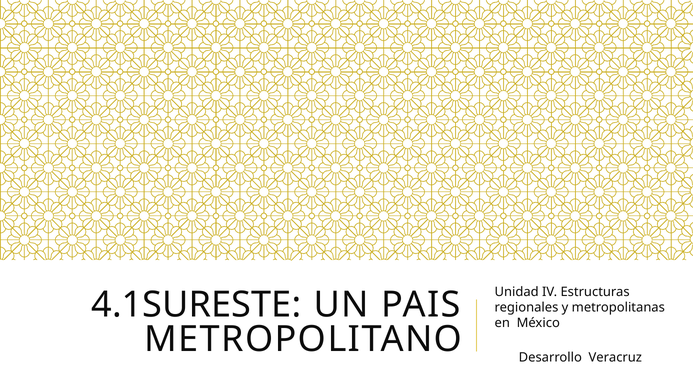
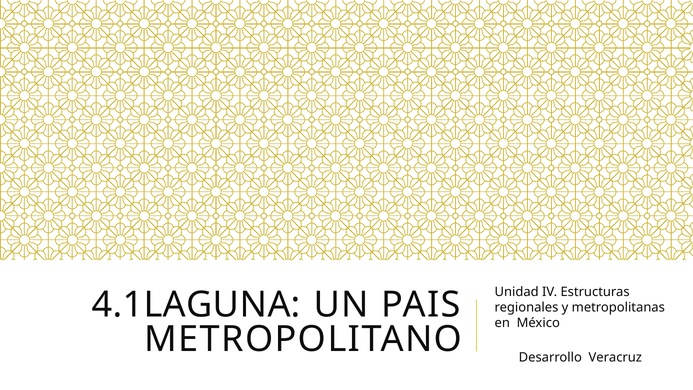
4.1SURESTE: 4.1SURESTE -> 4.1LAGUNA (196, 305)
